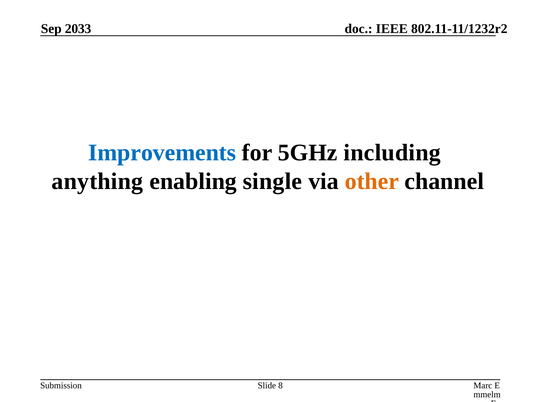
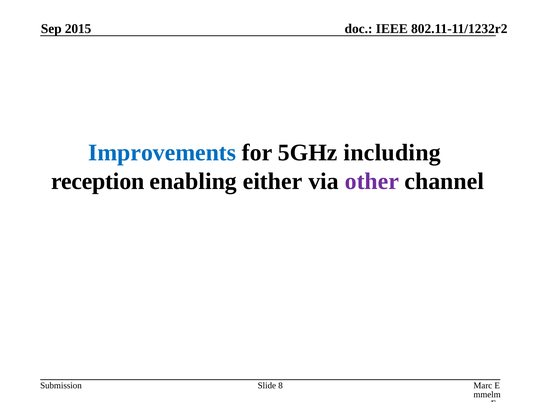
2033: 2033 -> 2015 (78, 29)
anything: anything -> reception (98, 181)
single: single -> either (273, 181)
other colour: orange -> purple (372, 181)
